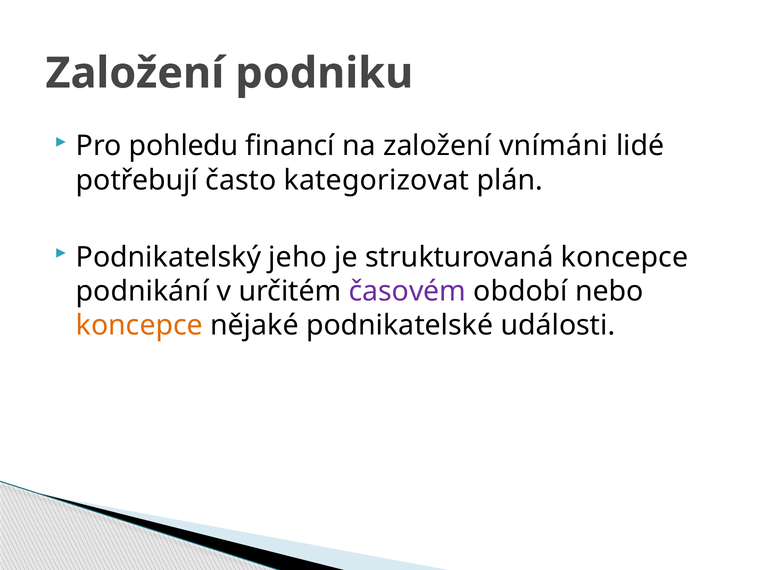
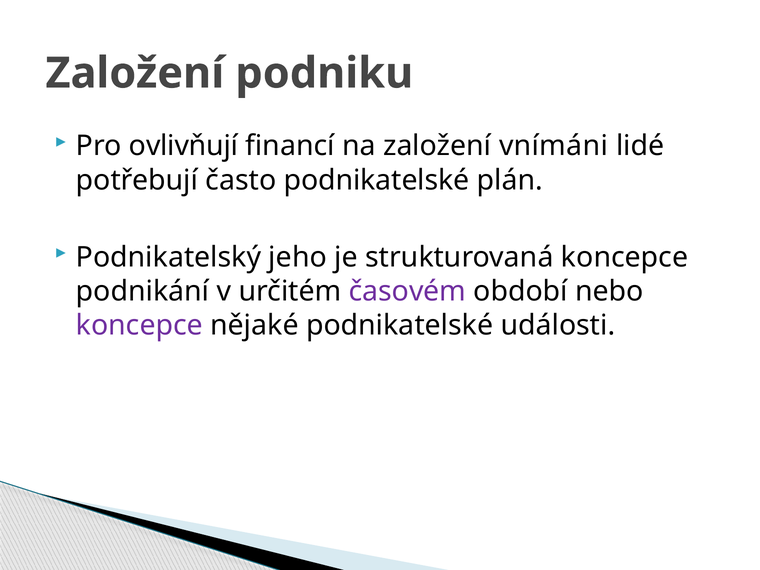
pohledu: pohledu -> ovlivňují (184, 146)
často kategorizovat: kategorizovat -> podnikatelské (377, 180)
koncepce colour: orange -> purple (139, 326)
